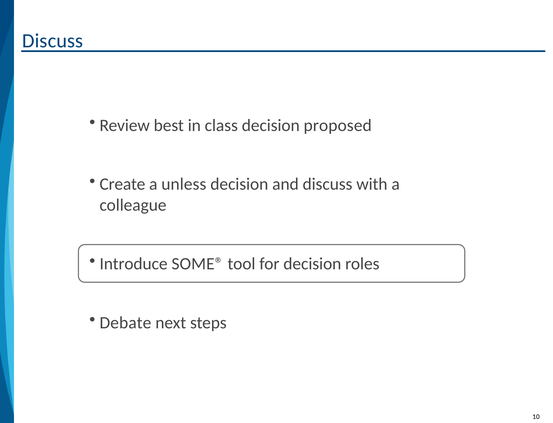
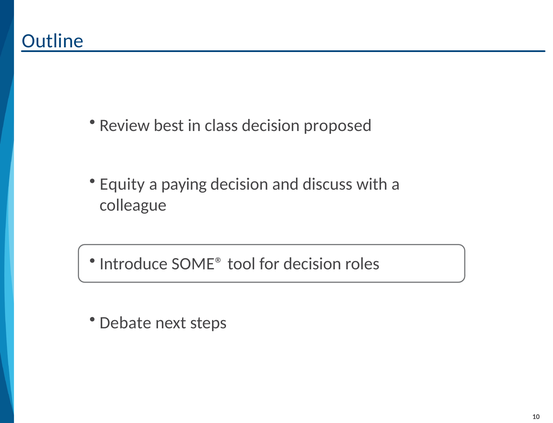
Discuss: Discuss -> Outline (53, 41)
Create: Create -> Equity (122, 184)
unless: unless -> paying (184, 184)
